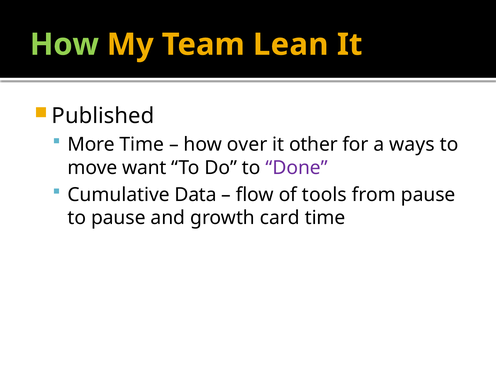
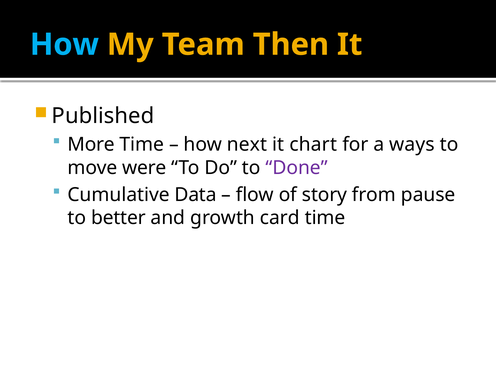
How colour: light green -> light blue (64, 45)
Lean: Lean -> Then (291, 45)
over: over -> next (247, 145)
other: other -> chart (313, 145)
want: want -> were (144, 168)
tools: tools -> story (325, 195)
to pause: pause -> better (118, 218)
